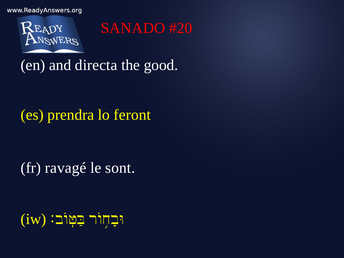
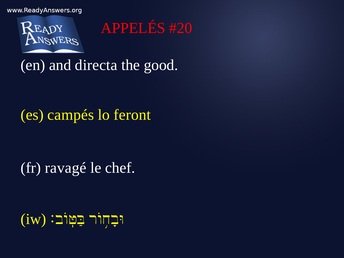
SANADO: SANADO -> APPELÉS (133, 28)
prendra: prendra -> campés (71, 115)
sont: sont -> chef (120, 168)
